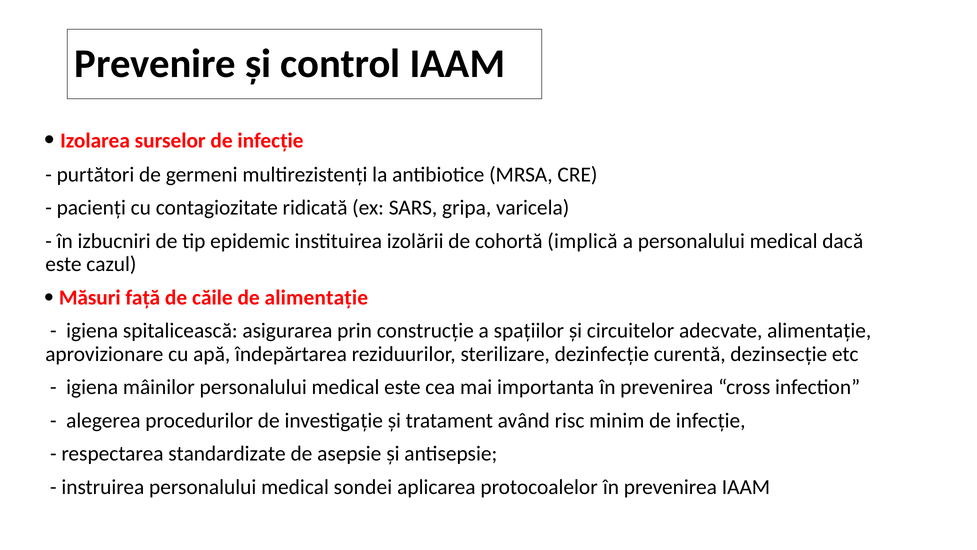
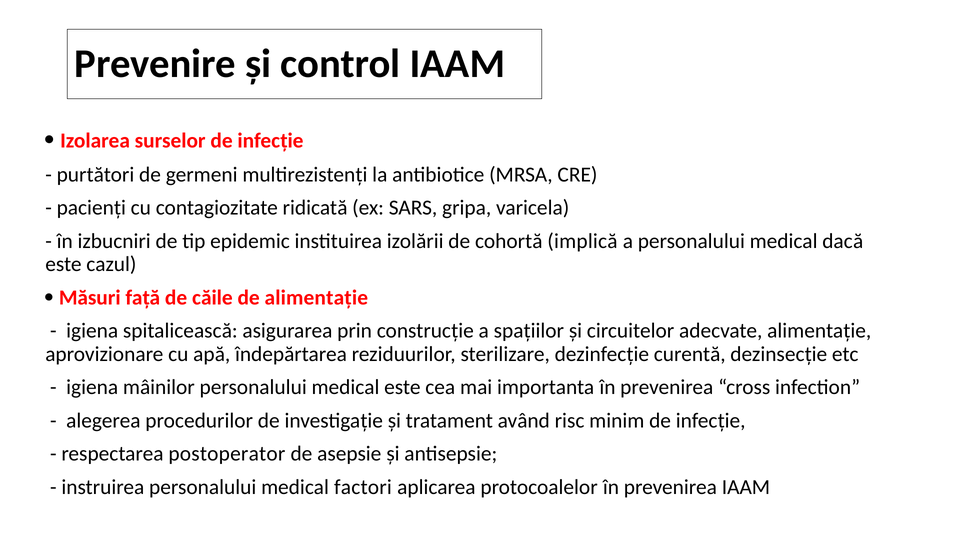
standardizate: standardizate -> postoperator (227, 453)
sondei: sondei -> factori (363, 487)
